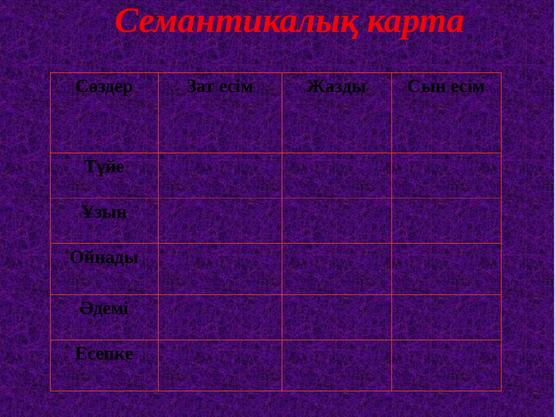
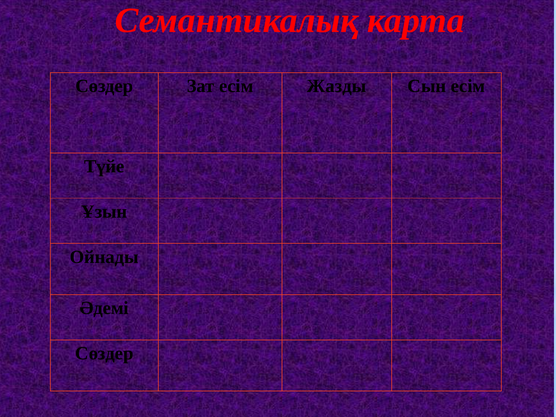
Есепке: Есепке -> Сөздер (104, 353)
